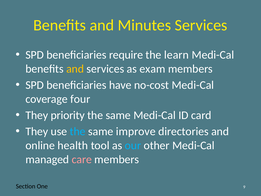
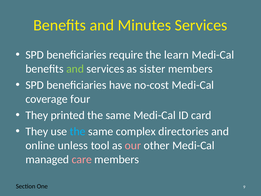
and colour: yellow -> light green (75, 69)
exam: exam -> sister (152, 69)
priority: priority -> printed (68, 115)
improve: improve -> complex (136, 131)
health: health -> unless (73, 145)
our colour: light blue -> pink (133, 145)
